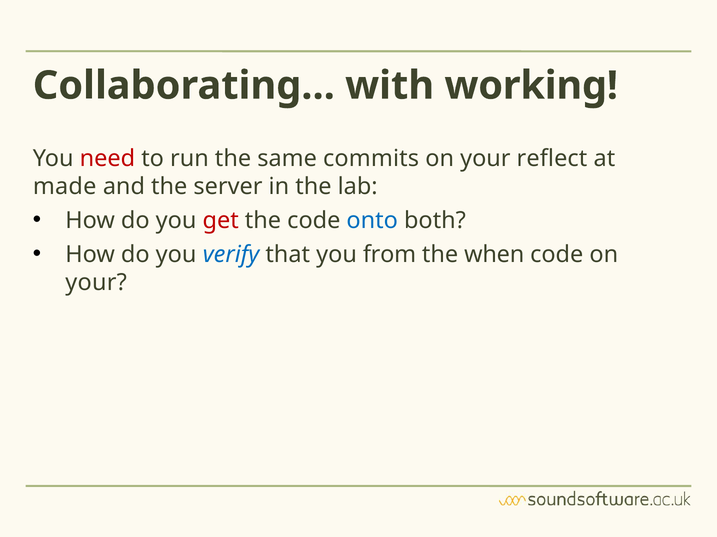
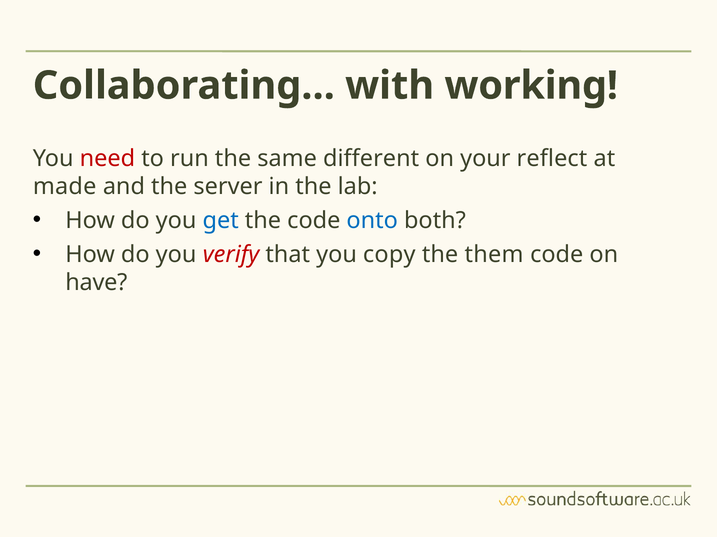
commits: commits -> different (371, 159)
get colour: red -> blue (221, 221)
verify colour: blue -> red (231, 255)
from: from -> copy (389, 255)
when: when -> them (494, 255)
your: your -> have (96, 283)
